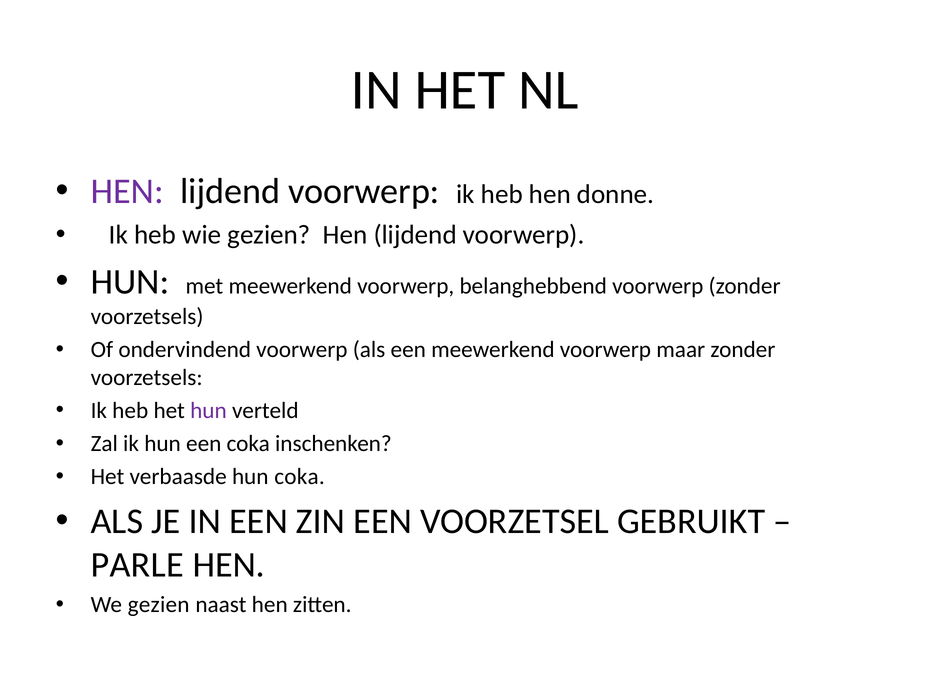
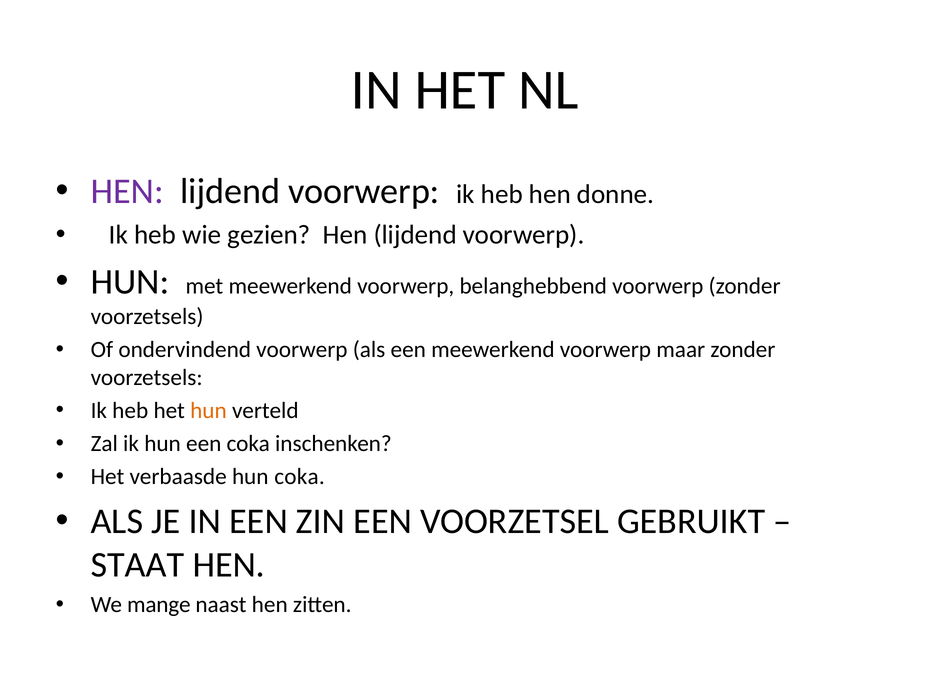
hun colour: purple -> orange (208, 411)
PARLE: PARLE -> STAAT (138, 565)
We gezien: gezien -> mange (159, 605)
